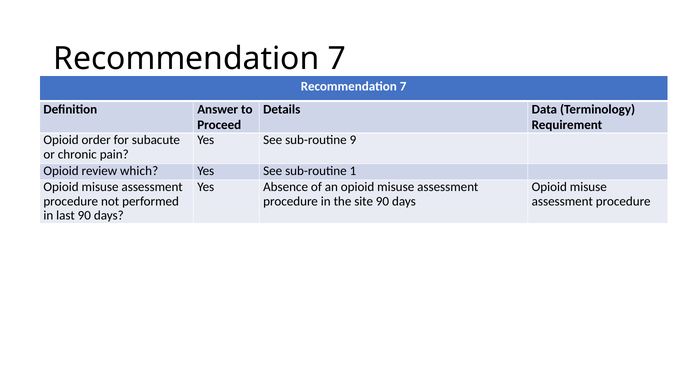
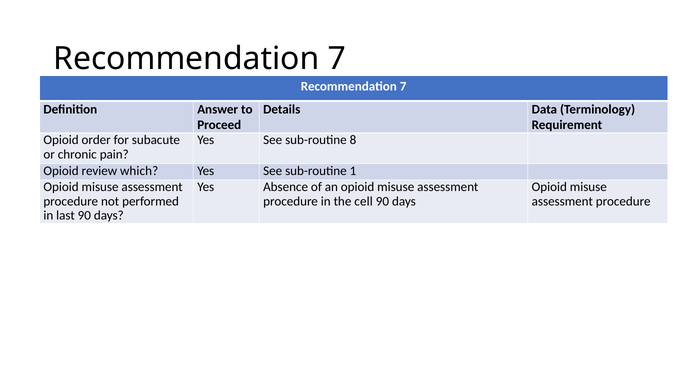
9: 9 -> 8 (353, 140)
site: site -> cell (364, 201)
